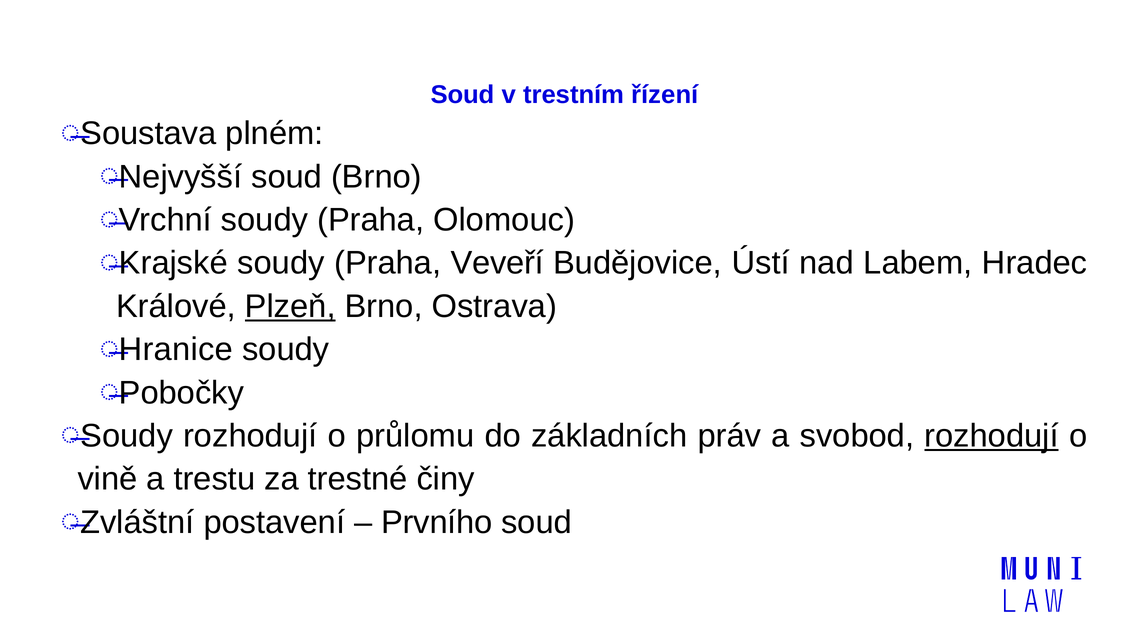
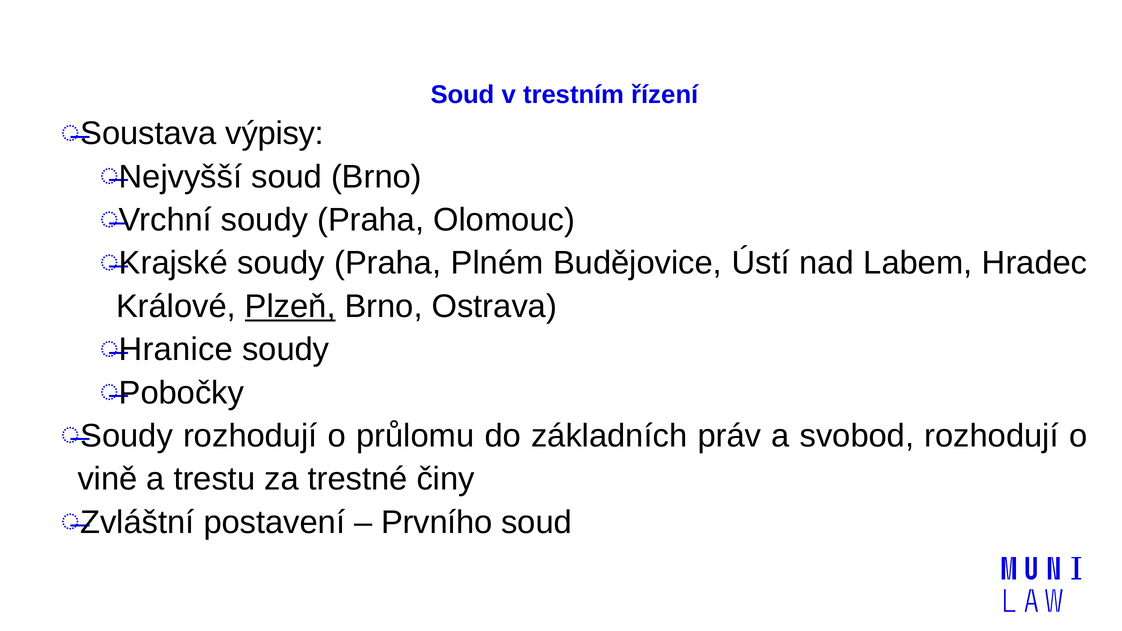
plném: plném -> výpisy (275, 134)
Veveří: Veveří -> Plném (497, 263)
rozhodují underline: present -> none (992, 436)
